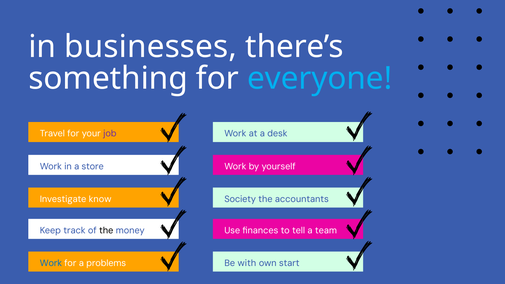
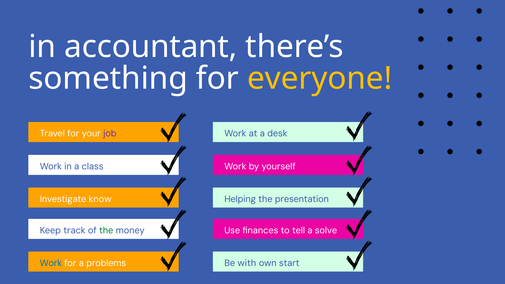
businesses: businesses -> accountant (151, 47)
everyone colour: light blue -> yellow (320, 78)
store: store -> class (93, 166)
Society: Society -> Helping (240, 199)
accountants: accountants -> presentation (302, 199)
the colour: black -> green (106, 230)
team: team -> solve (326, 230)
